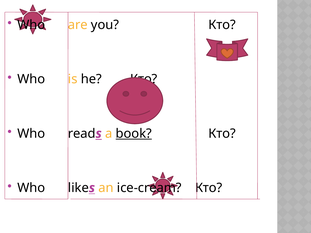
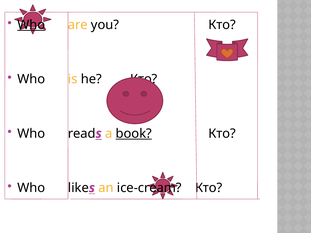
Who underline: none -> present (31, 25)
